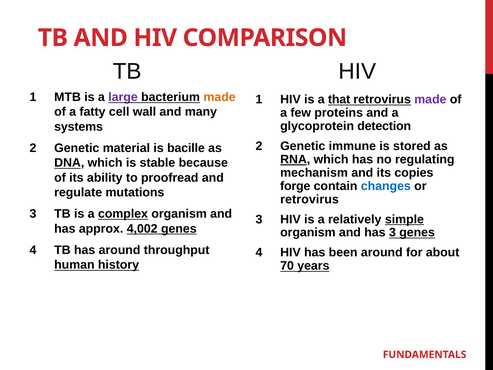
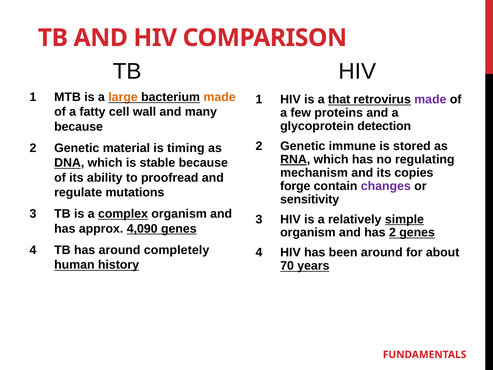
large colour: purple -> orange (123, 97)
systems: systems -> because (79, 127)
bacille: bacille -> timing (186, 148)
changes colour: blue -> purple (386, 186)
retrovirus: retrovirus -> sensitivity (310, 199)
4,002: 4,002 -> 4,090 (142, 228)
has 3: 3 -> 2 (392, 232)
throughput: throughput -> completely (177, 250)
